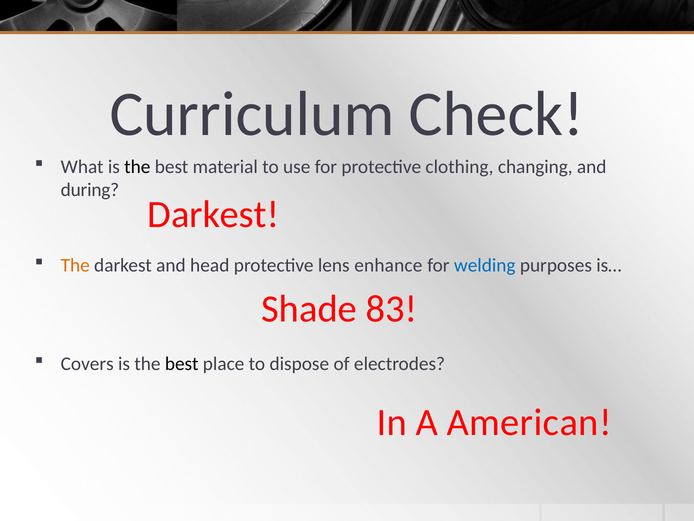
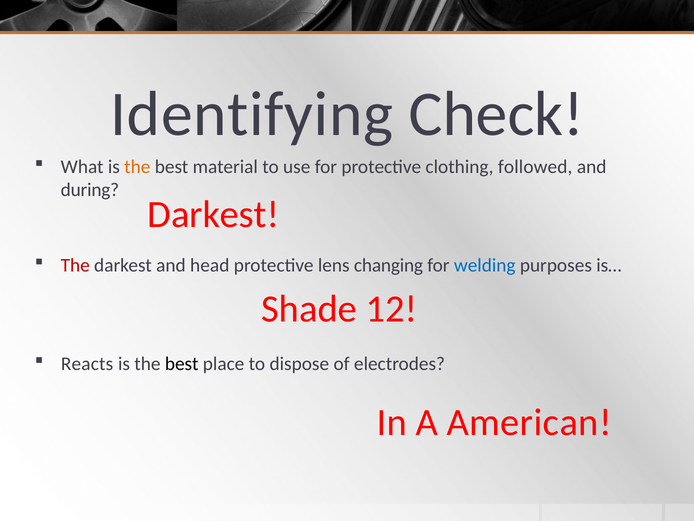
Curriculum: Curriculum -> Identifying (252, 114)
the colour: black -> orange (137, 167)
changing: changing -> followed (535, 167)
The colour: orange -> red (75, 265)
enhance: enhance -> changing (389, 265)
83: 83 -> 12 (391, 309)
Covers: Covers -> Reacts (87, 363)
